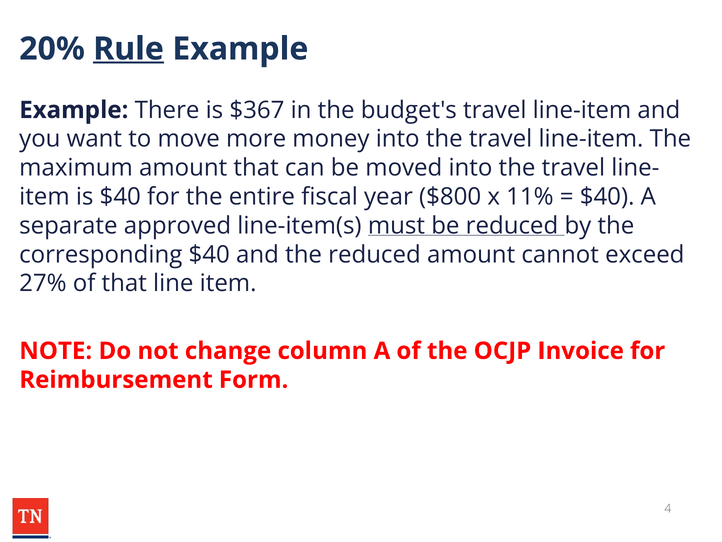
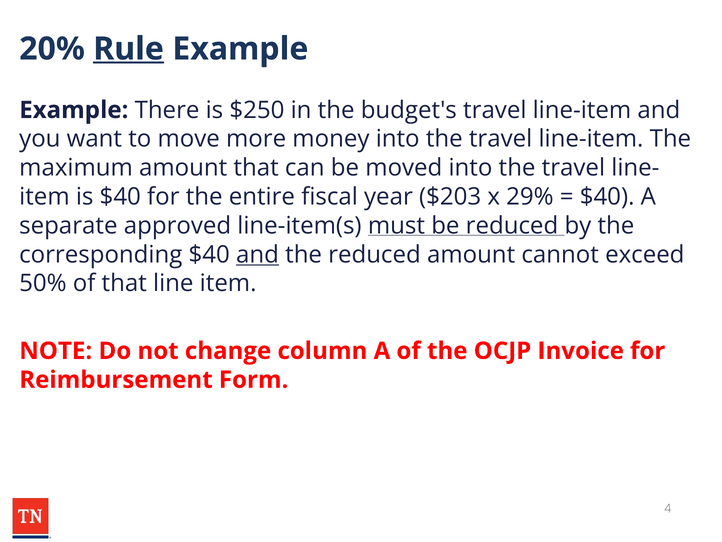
$367: $367 -> $250 (257, 110)
$800: $800 -> $203 (450, 197)
11%: 11% -> 29% (530, 197)
and underline: none -> present (257, 254)
27%: 27% -> 50% (43, 283)
